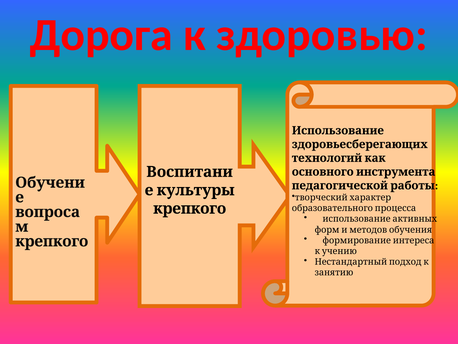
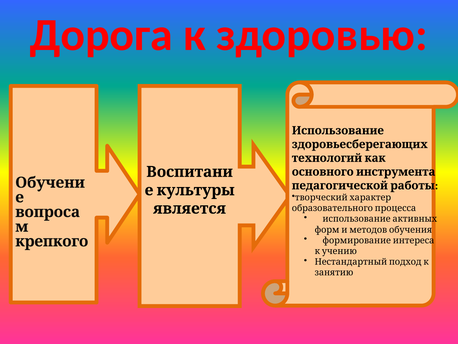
крепкого: крепкого -> является (190, 208)
